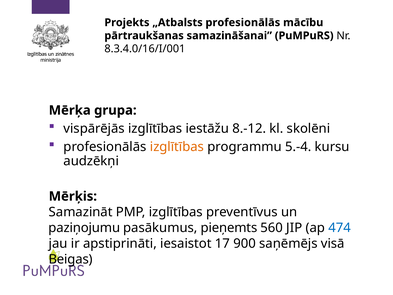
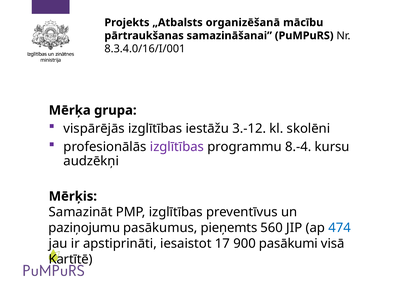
„Atbalsts profesionālās: profesionālās -> organizēšanā (243, 23)
8.-12: 8.-12 -> 3.-12 (249, 128)
izglītības colour: orange -> purple (177, 147)
5.-4: 5.-4 -> 8.-4 (298, 147)
saņēmējs: saņēmējs -> pasākumi (288, 243)
Beigas: Beigas -> Kartītē (71, 259)
